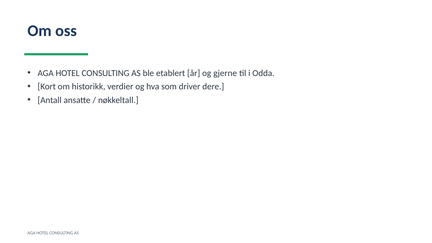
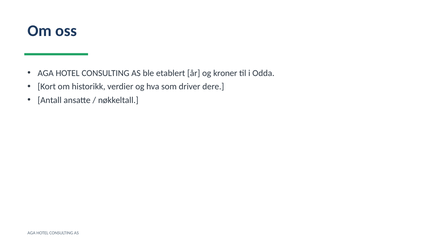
gjerne: gjerne -> kroner (225, 73)
